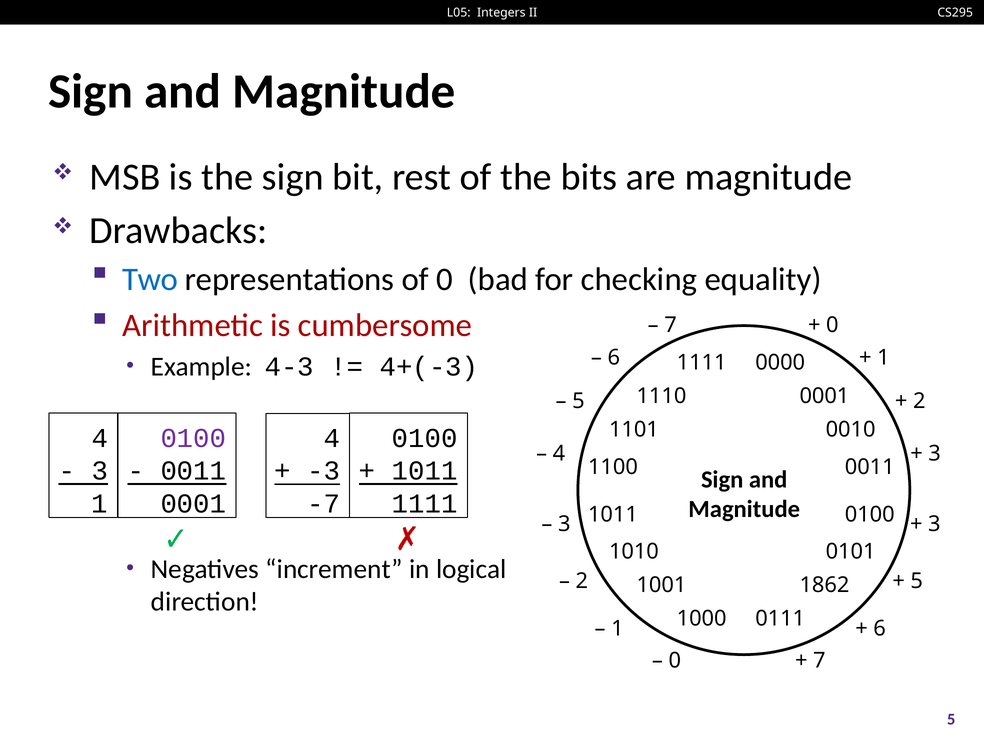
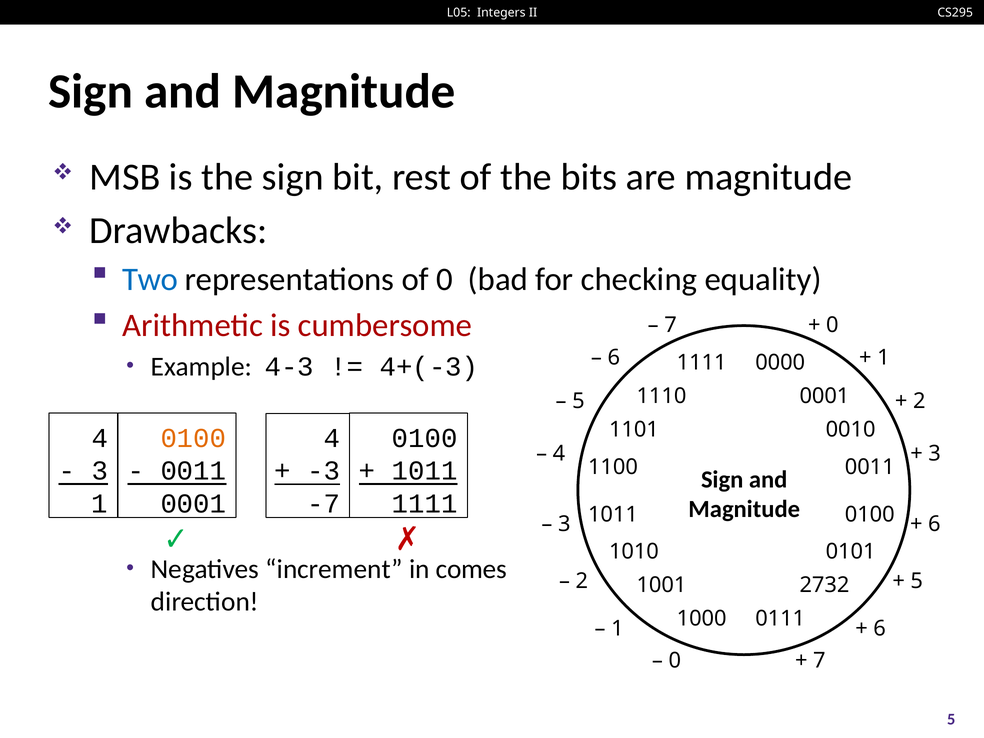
0100 colour: purple -> orange (193, 438)
3: 3 -> 6 (934, 524)
logical: logical -> comes (471, 569)
1862: 1862 -> 2732 (824, 585)
